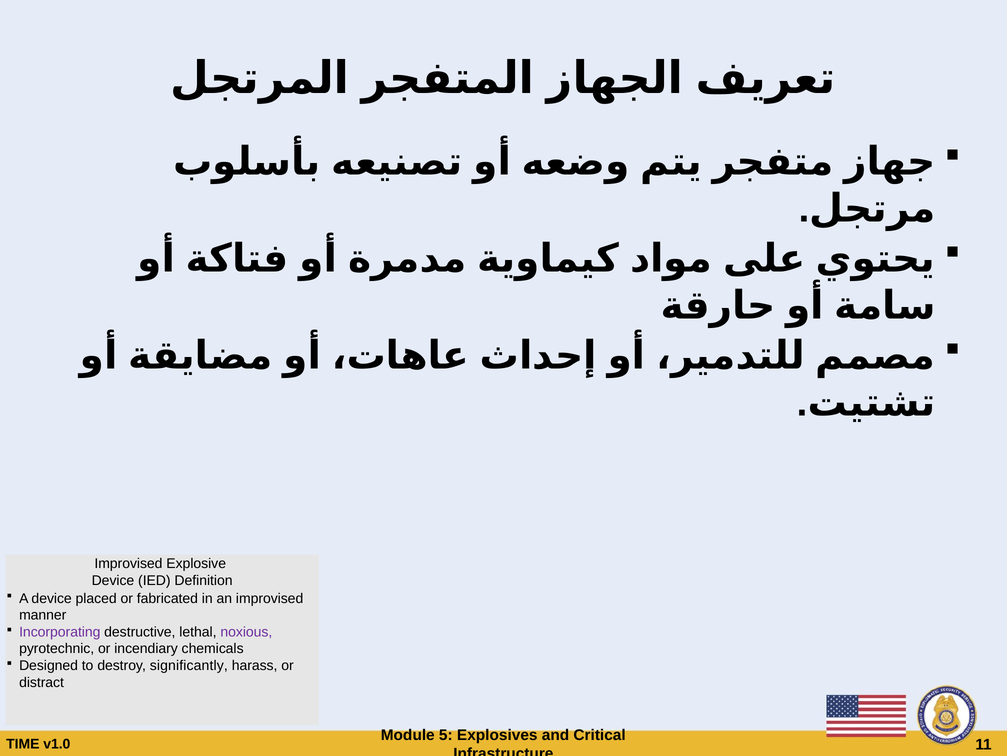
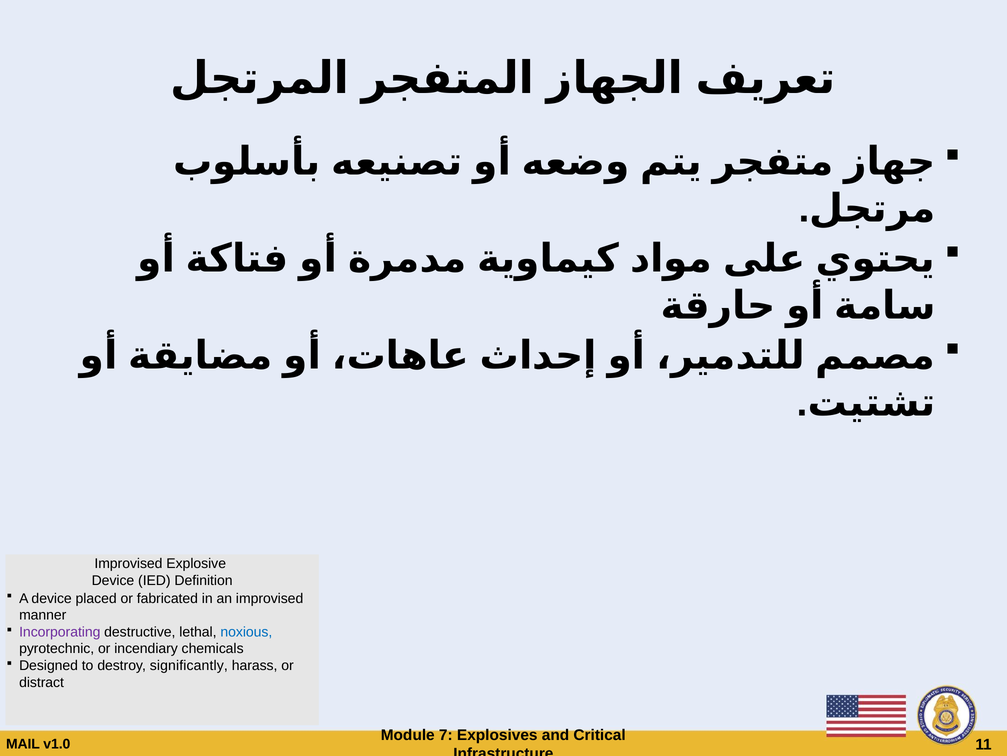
noxious colour: purple -> blue (246, 631)
5: 5 -> 7 (446, 734)
TIME: TIME -> MAIL (23, 744)
